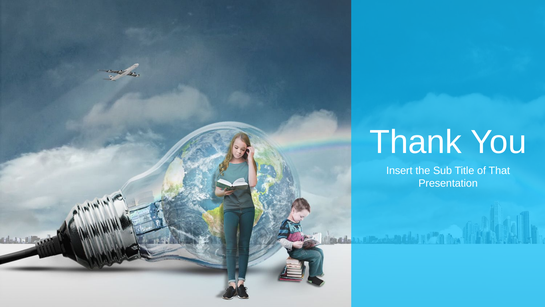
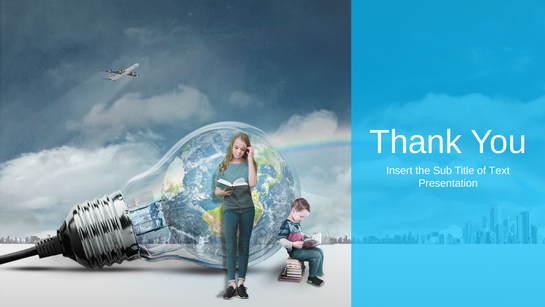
That: That -> Text (499, 170)
